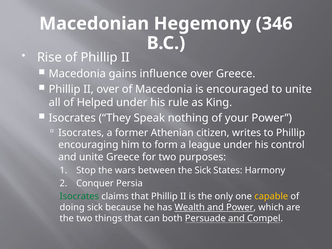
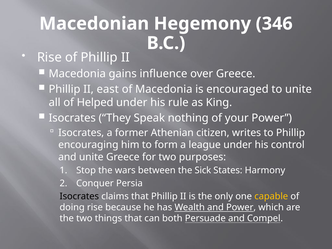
II over: over -> east (108, 89)
Isocrates colour: green -> black (79, 196)
doing sick: sick -> rise (95, 207)
